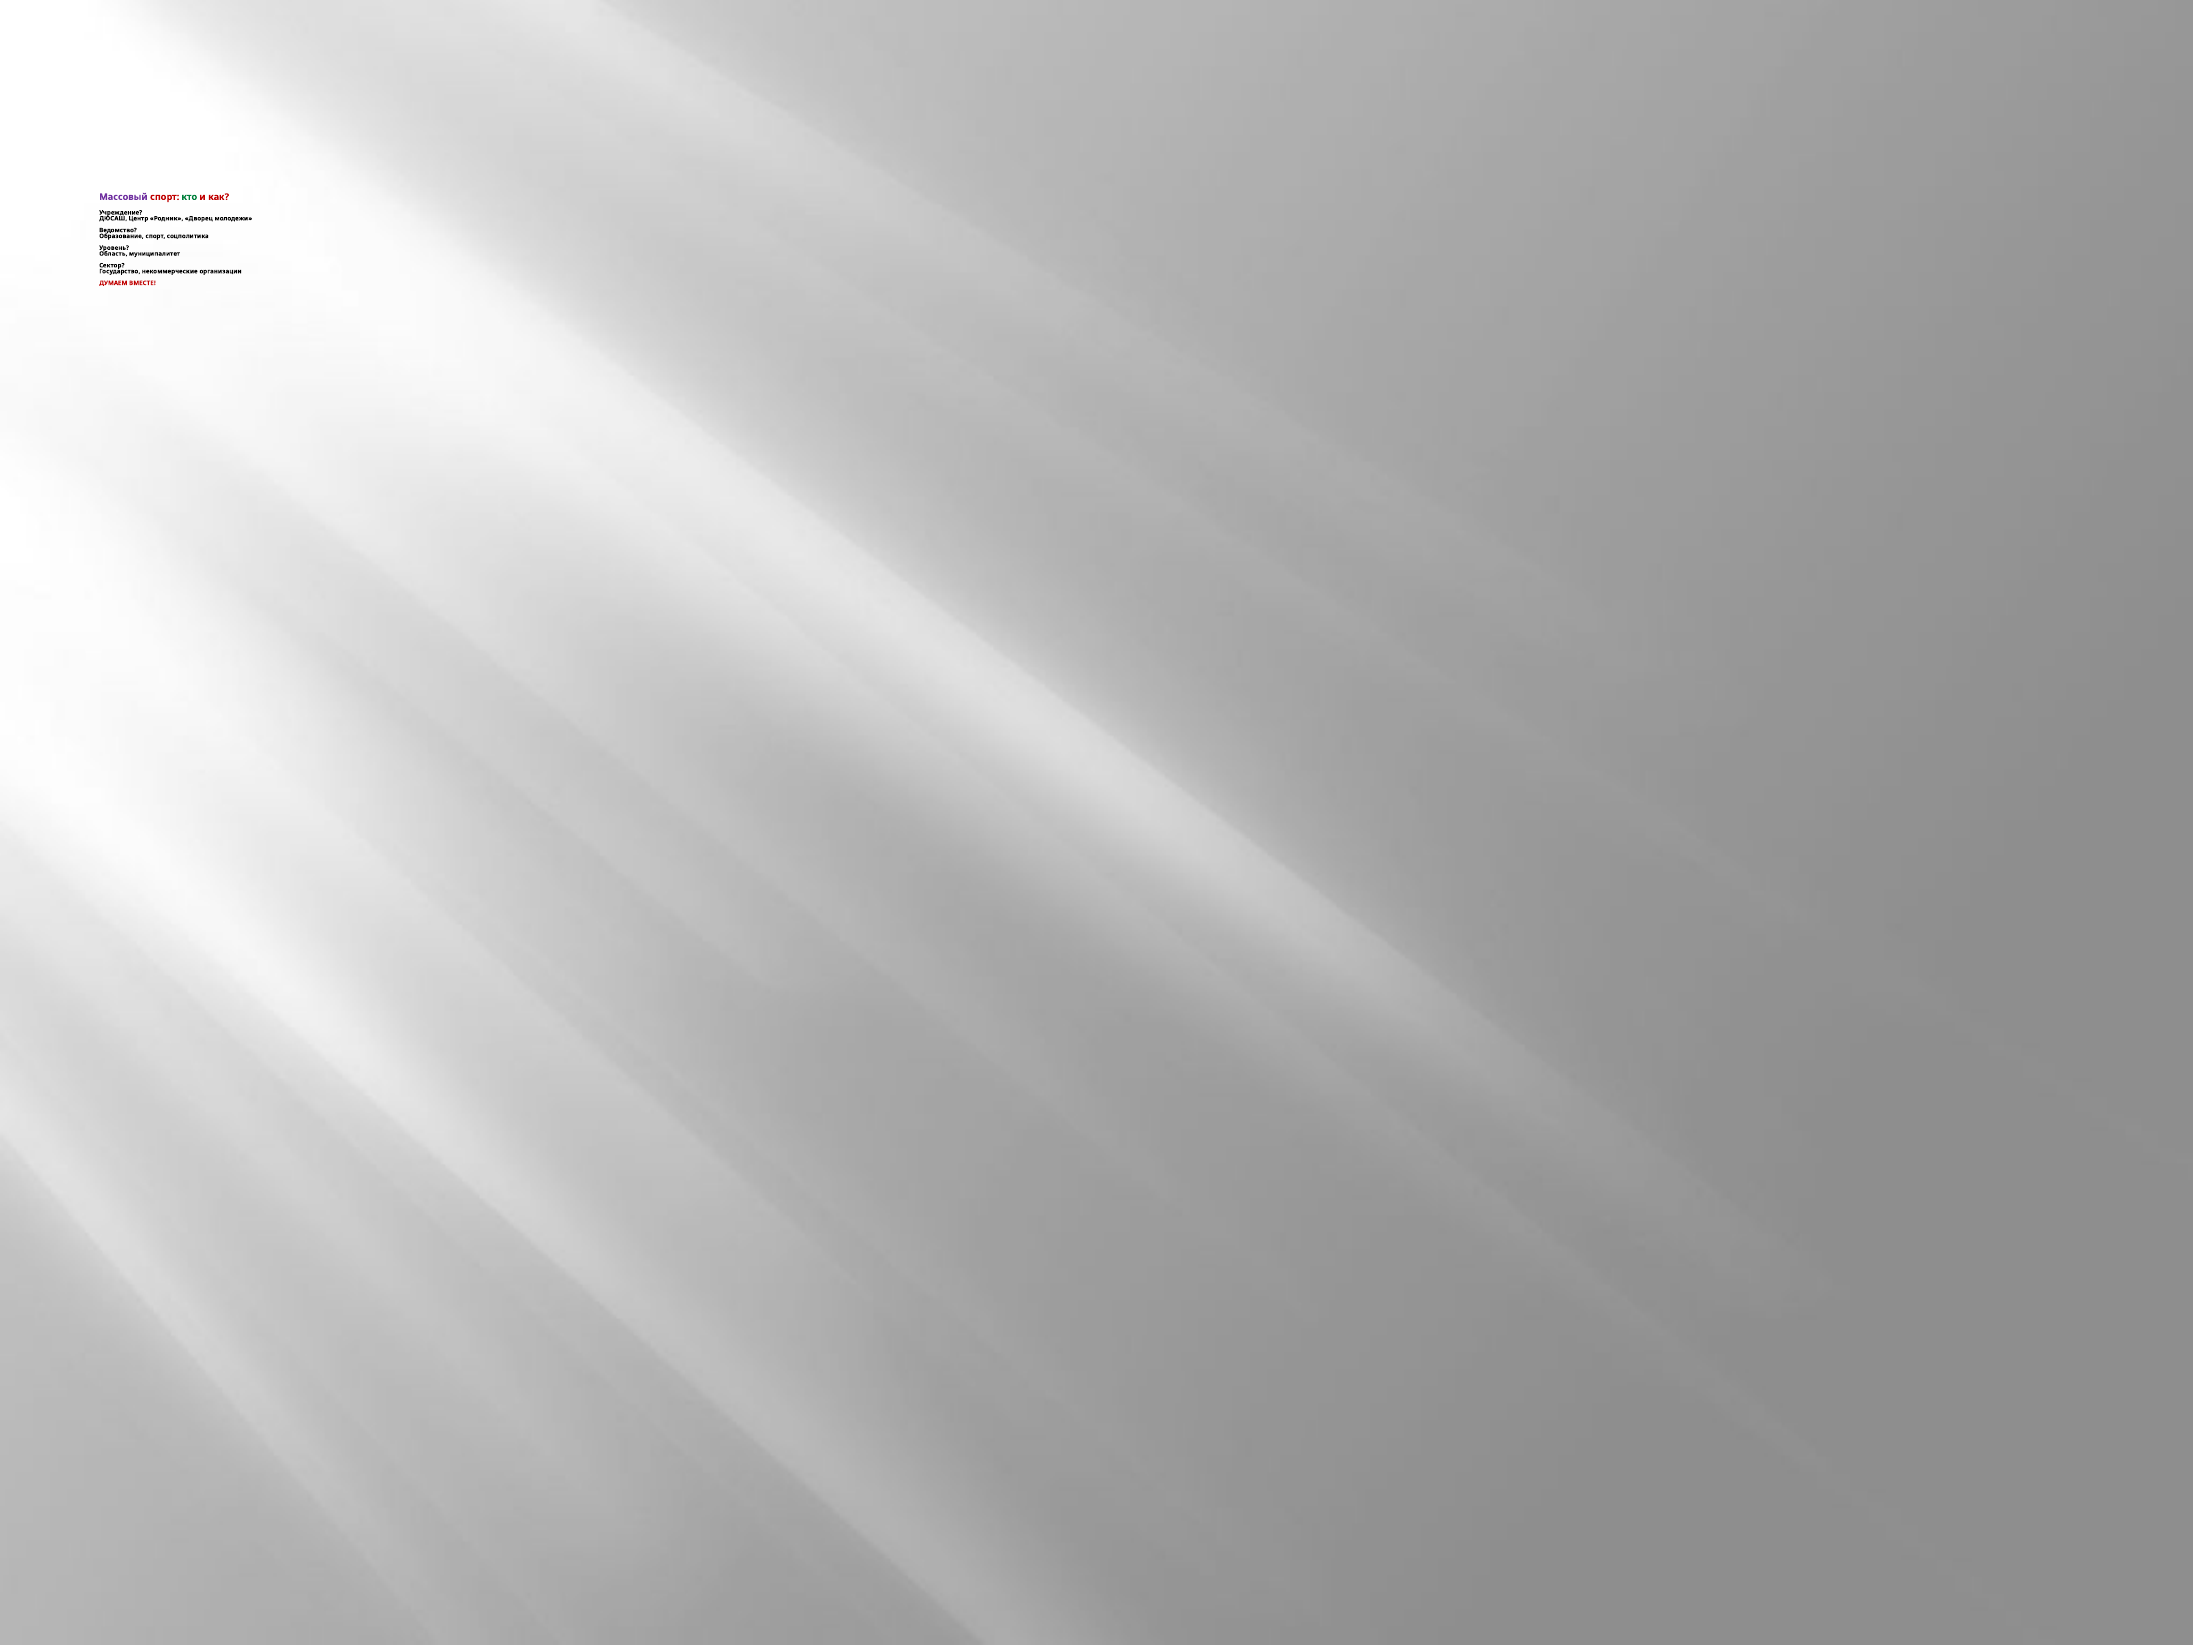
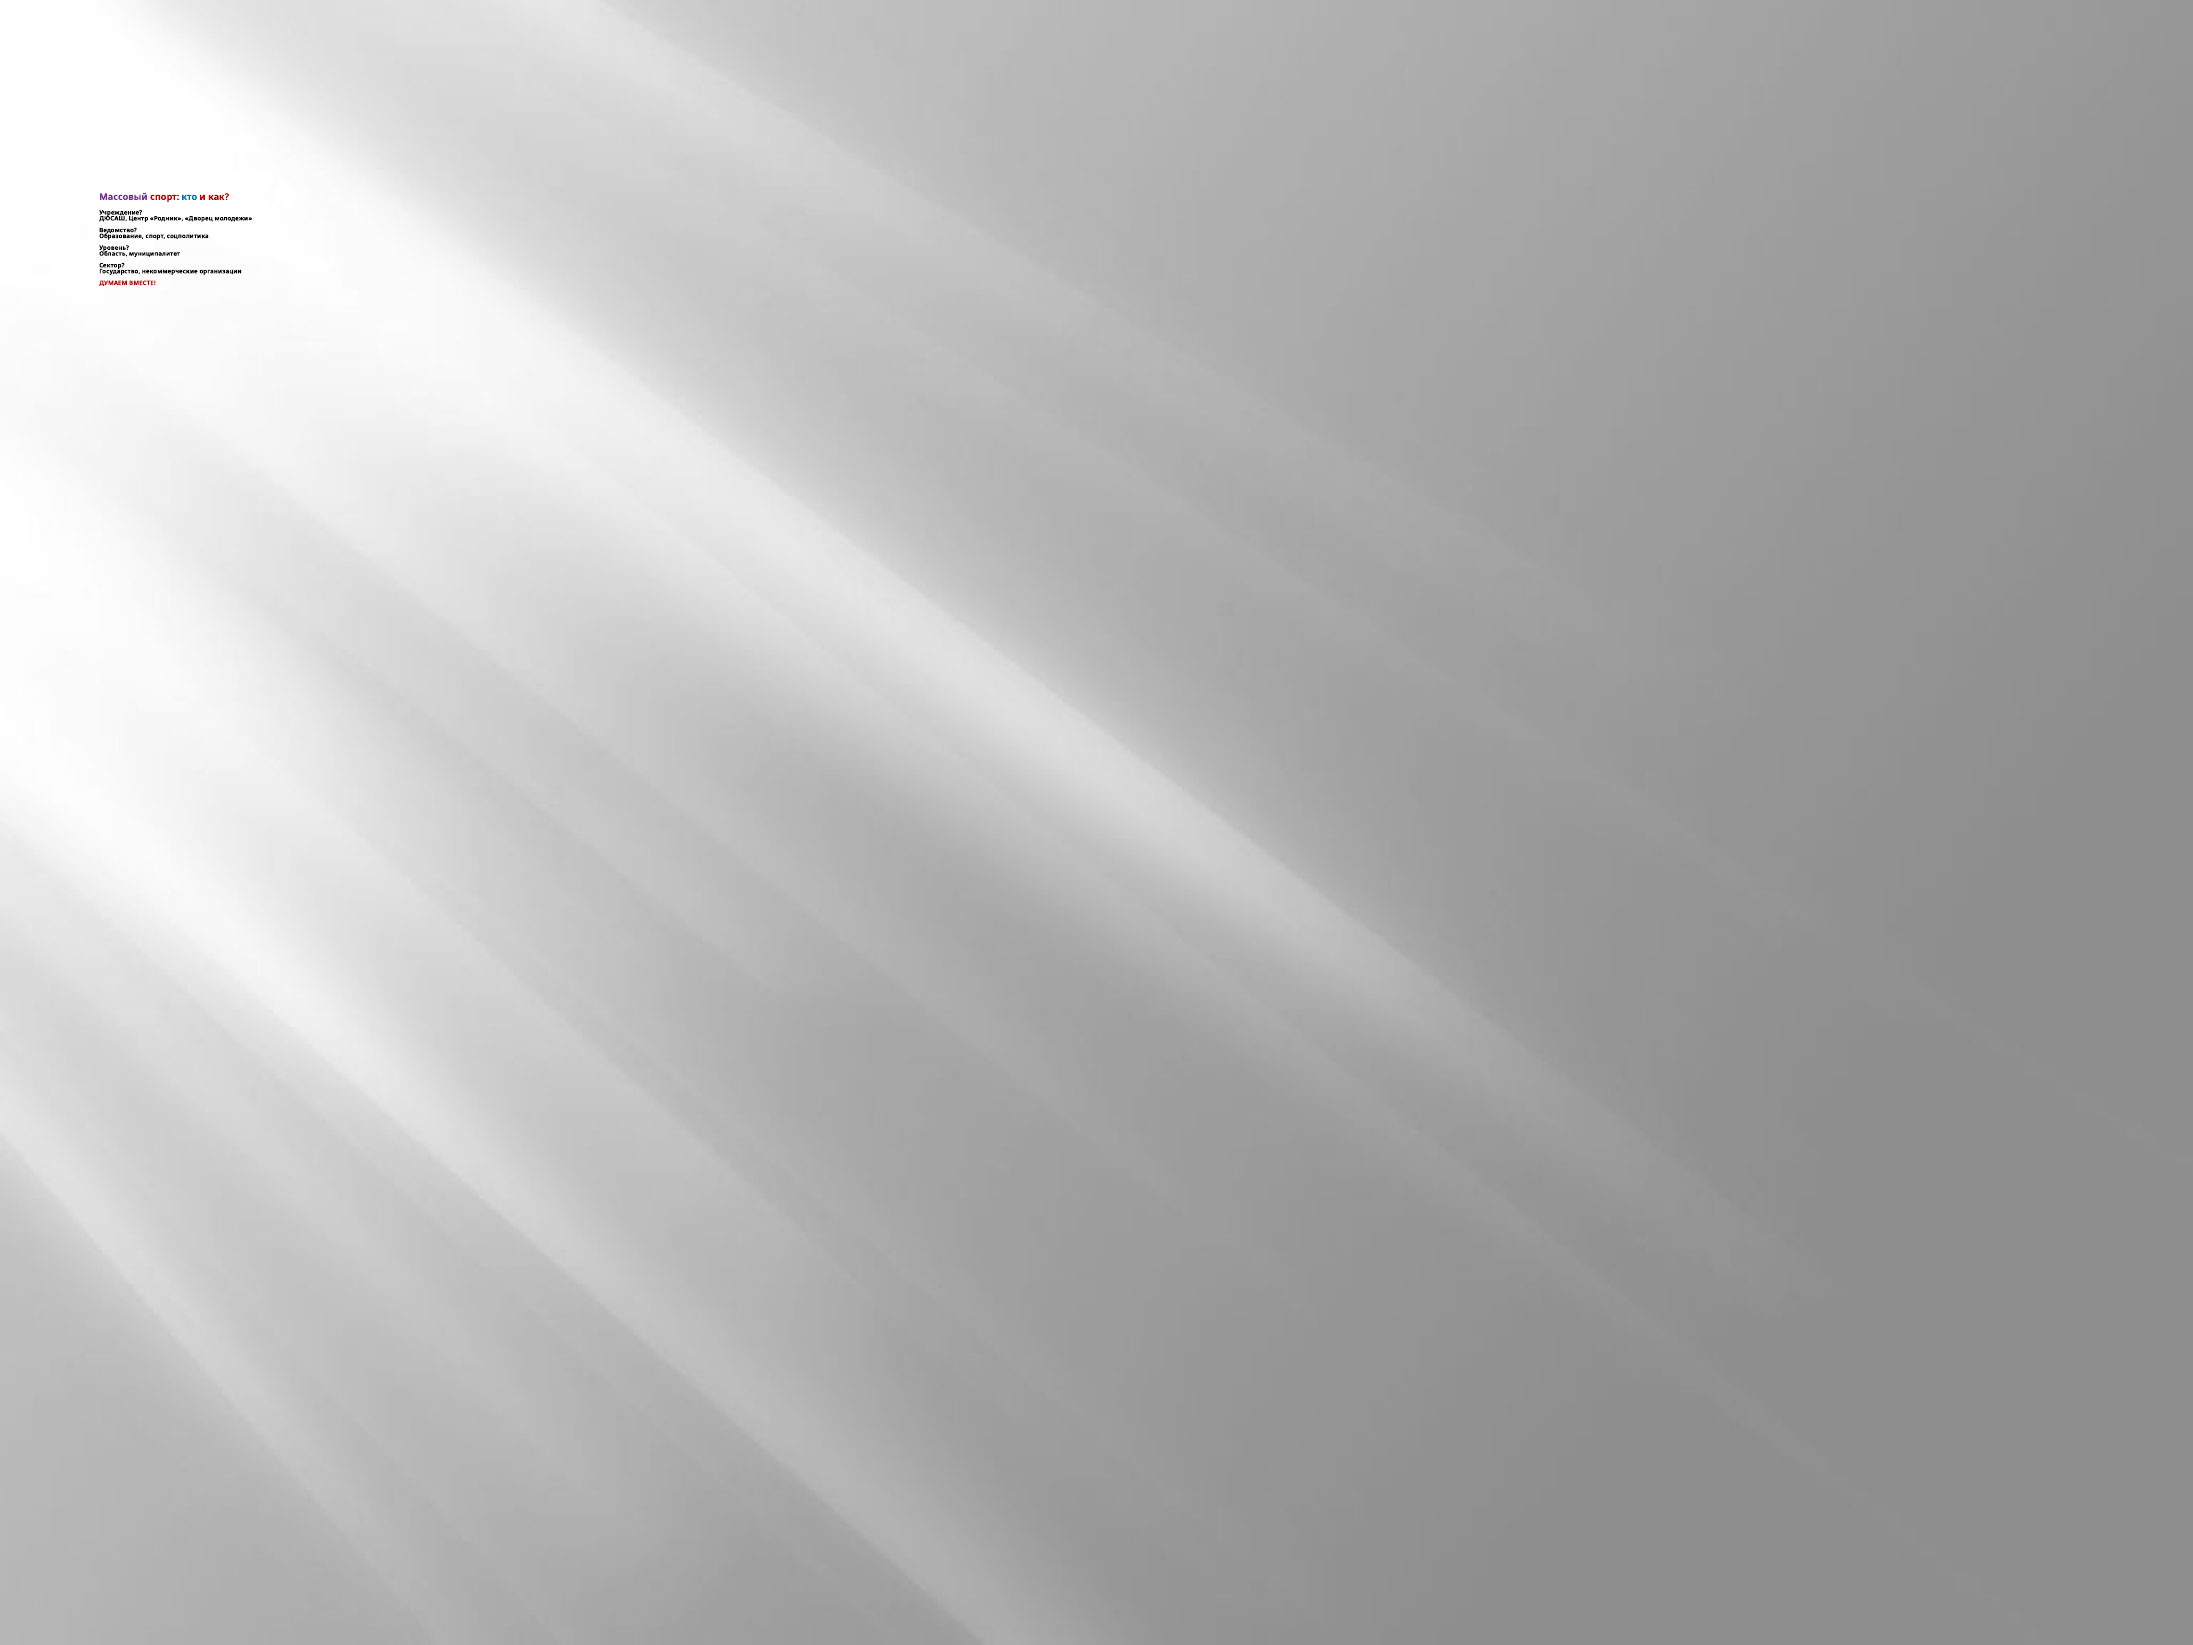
кто colour: green -> blue (189, 197)
